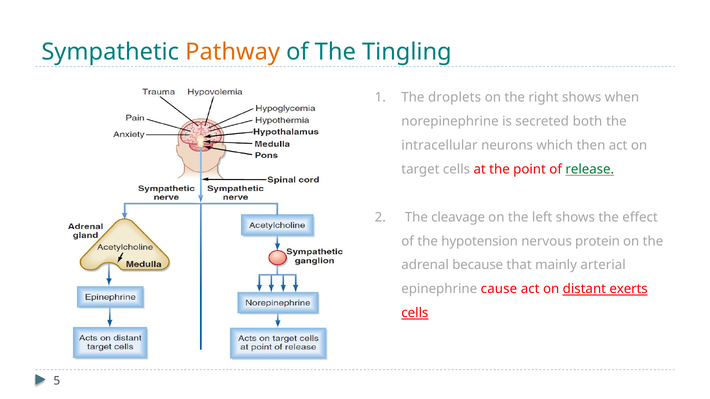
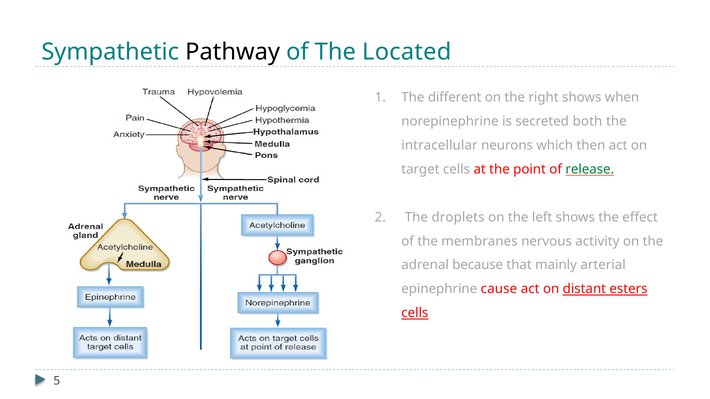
Pathway colour: orange -> black (233, 52)
Tingling: Tingling -> Located (407, 52)
droplets: droplets -> different (455, 98)
cleavage: cleavage -> droplets (458, 217)
hypotension: hypotension -> membranes (480, 241)
protein: protein -> activity (597, 241)
exerts: exerts -> esters (629, 289)
